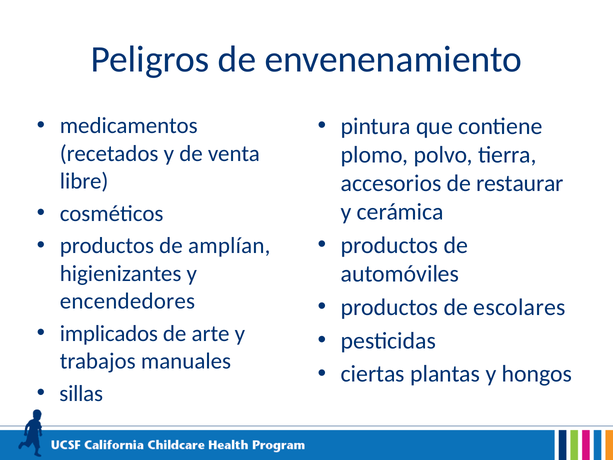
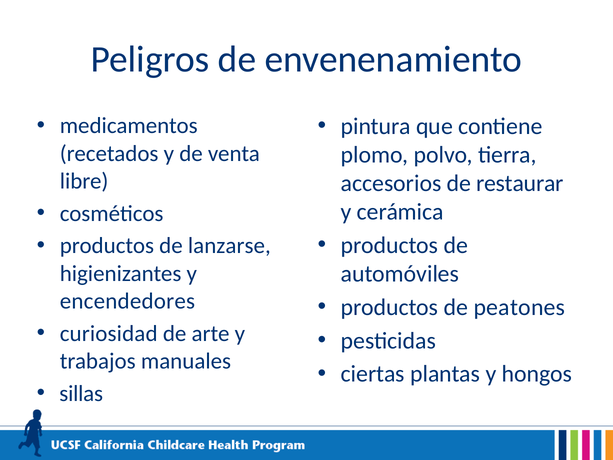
amplían: amplían -> lanzarse (229, 246)
escolares: escolares -> peatones (519, 307)
implicados: implicados -> curiosidad (109, 333)
